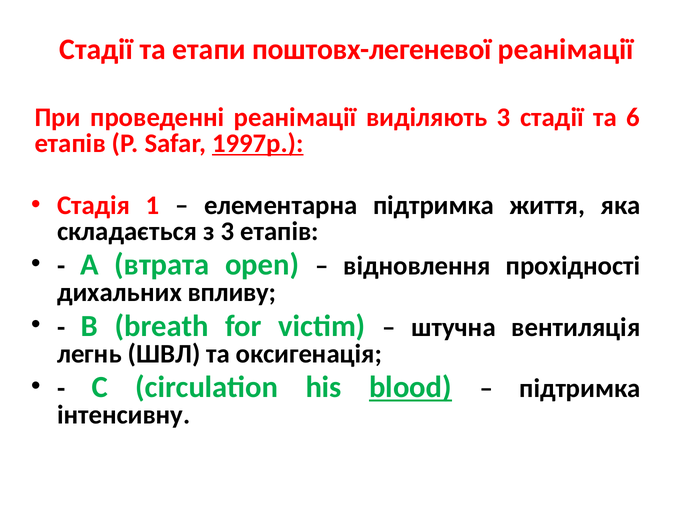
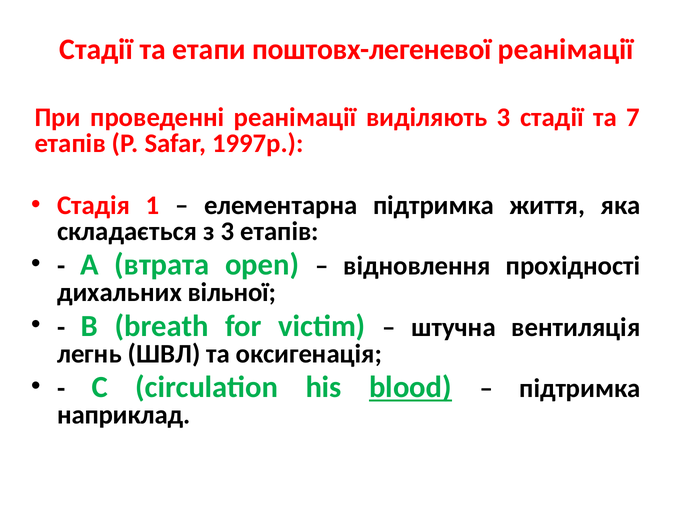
6: 6 -> 7 (633, 117)
1997р underline: present -> none (258, 143)
впливу: впливу -> вільної (232, 292)
інтенсивну: інтенсивну -> наприклад (124, 415)
